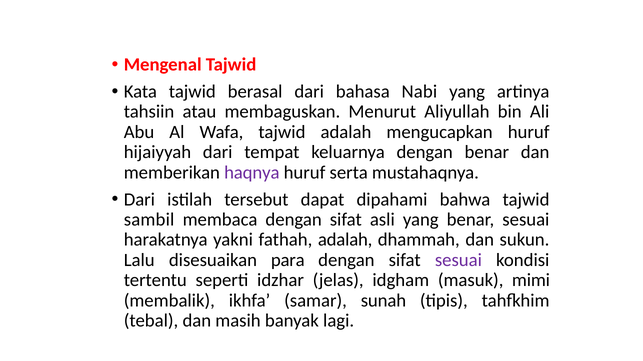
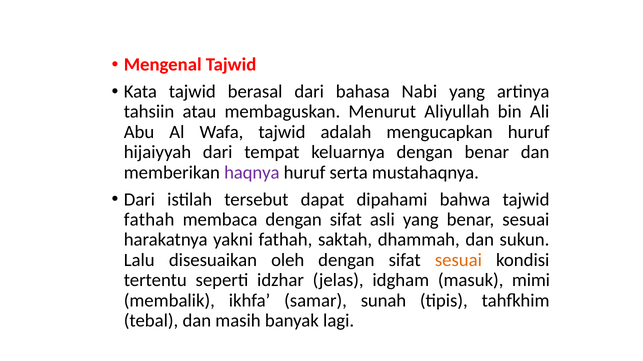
sambil: sambil -> fathah (149, 220)
fathah adalah: adalah -> saktah (345, 240)
para: para -> oleh (288, 261)
sesuai colour: purple -> orange (458, 261)
